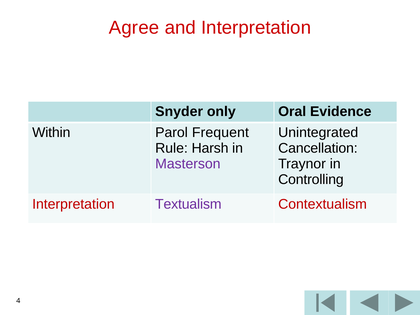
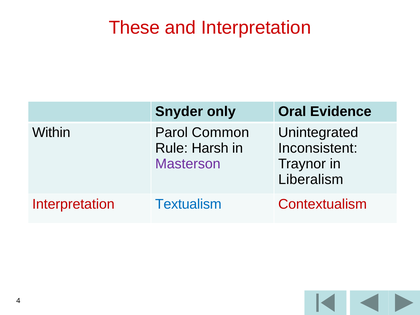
Agree: Agree -> These (134, 28)
Frequent: Frequent -> Common (220, 133)
Cancellation: Cancellation -> Inconsistent (318, 148)
Controlling: Controlling -> Liberalism (311, 179)
Textualism colour: purple -> blue (188, 204)
